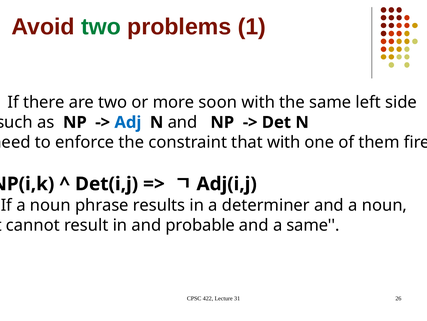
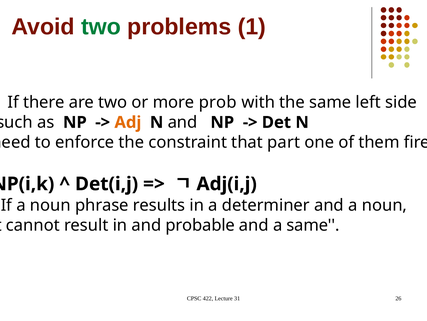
soon: soon -> prob (218, 102)
Adj colour: blue -> orange (128, 122)
that with: with -> part (284, 142)
